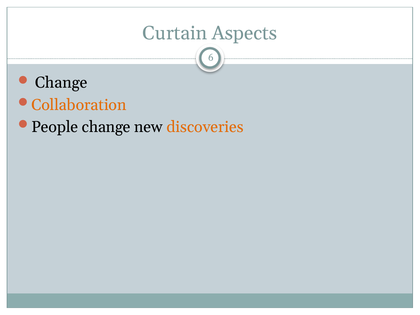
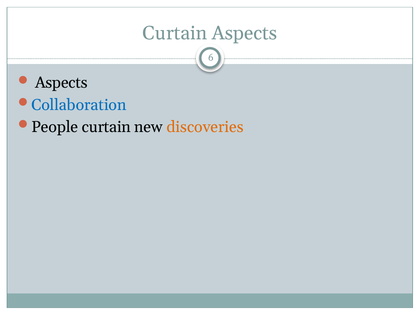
Change: Change -> Aspects (61, 83)
Collaboration colour: orange -> blue (79, 105)
People change: change -> curtain (106, 127)
